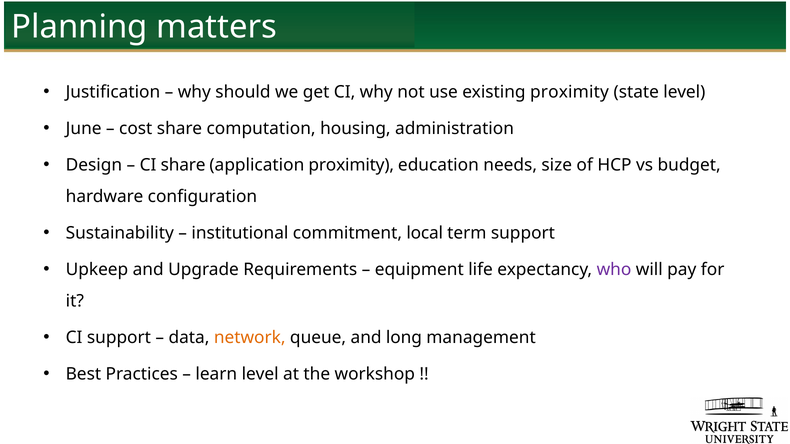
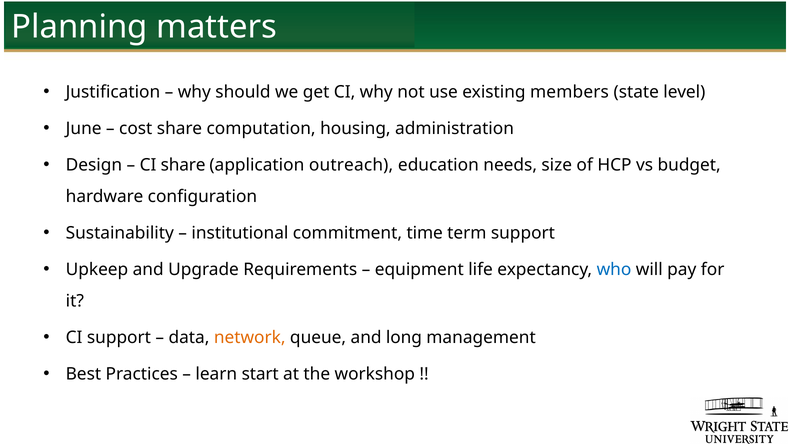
existing proximity: proximity -> members (569, 92)
application proximity: proximity -> outreach (351, 165)
local: local -> time (425, 233)
who colour: purple -> blue (614, 270)
learn level: level -> start (260, 374)
